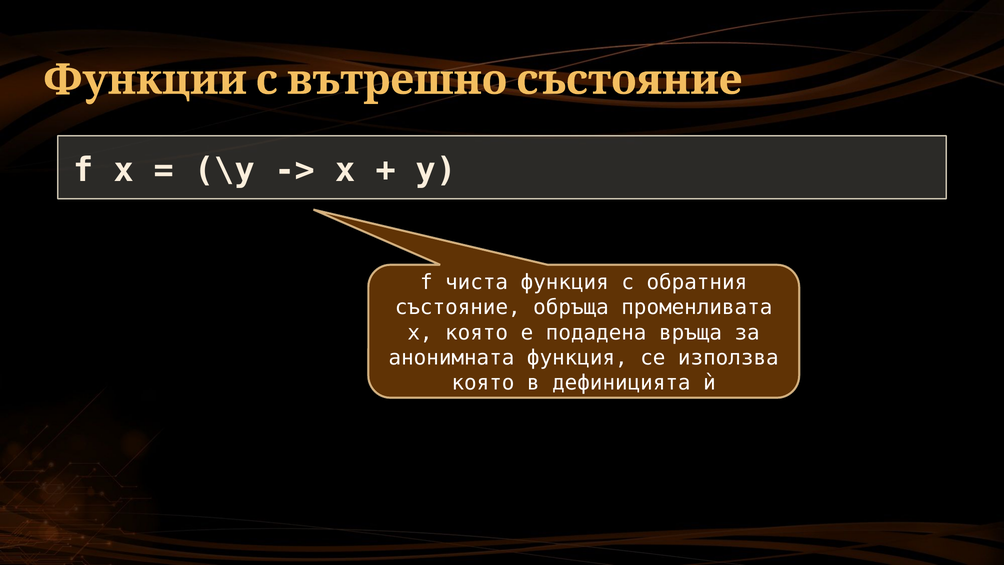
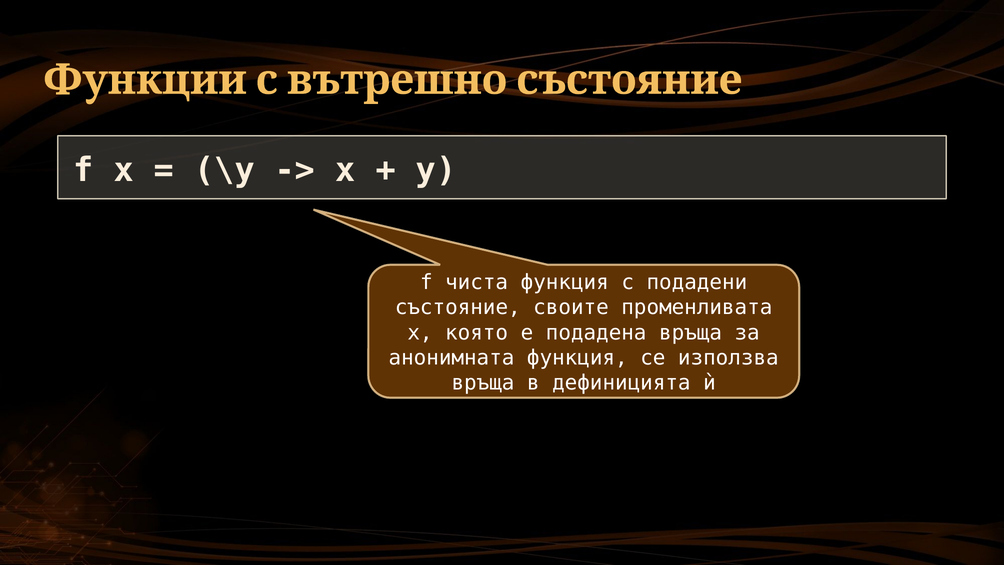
обратния: обратния -> подадени (697, 282)
обръща: обръща -> своите (571, 307)
която: която -> връща (483, 383)
